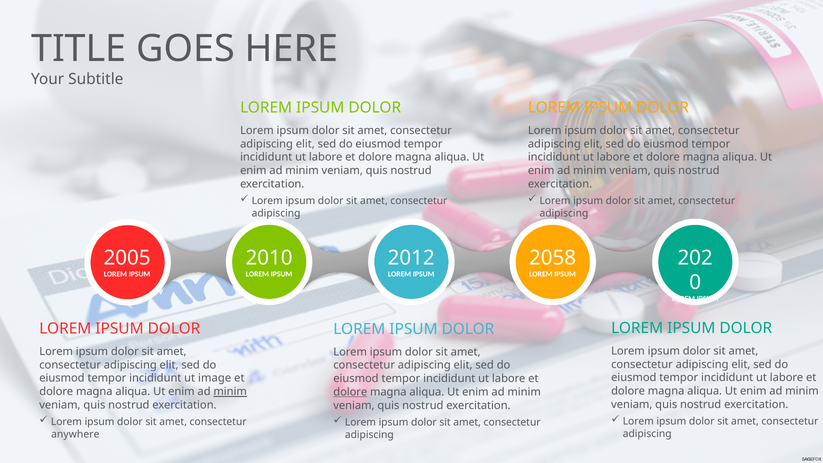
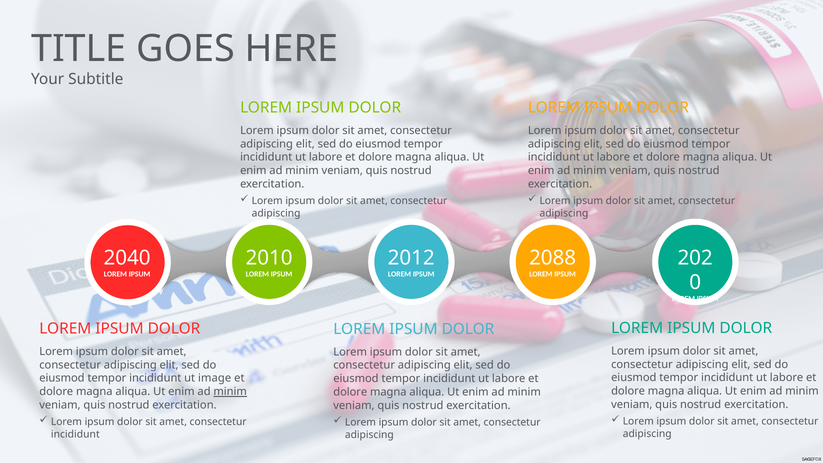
2005: 2005 -> 2040 (127, 258)
2058: 2058 -> 2088 (553, 258)
dolore underline: present -> none (350, 392)
anywhere: anywhere -> incididunt (75, 434)
